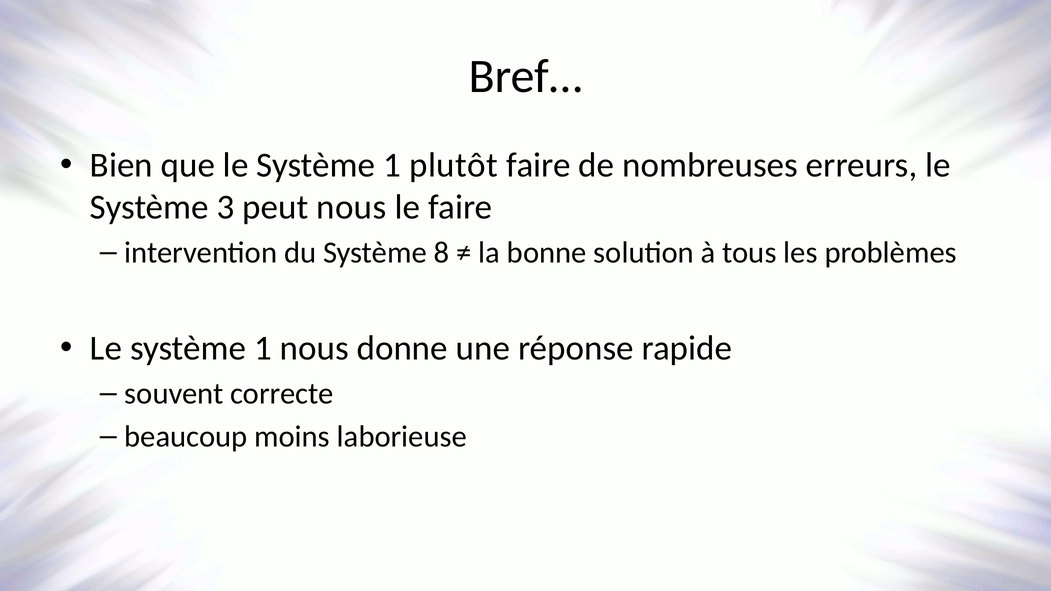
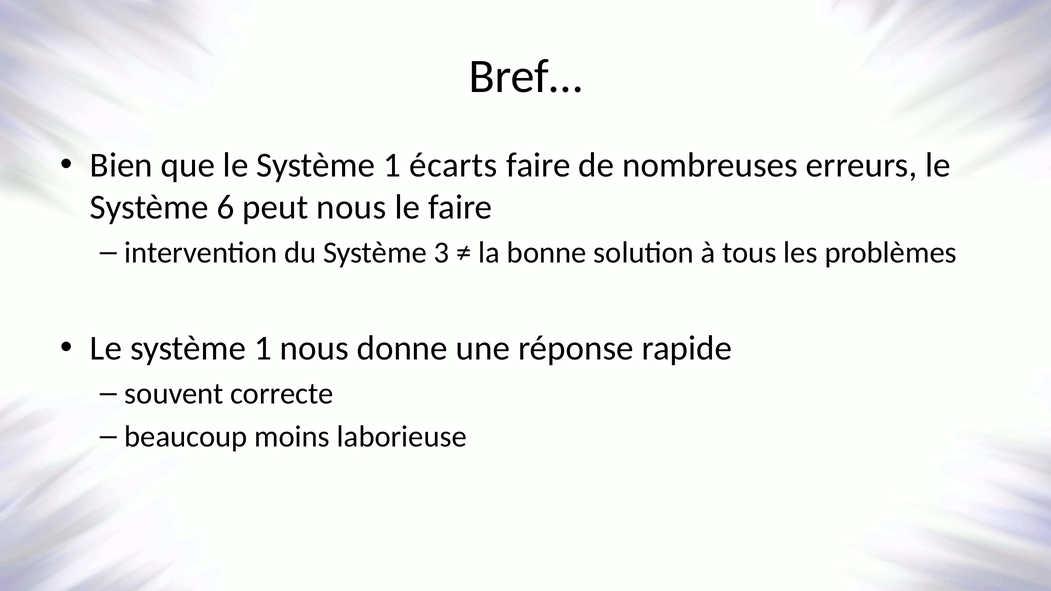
plutôt: plutôt -> écarts (453, 165)
3: 3 -> 6 (226, 207)
8: 8 -> 3 (441, 253)
